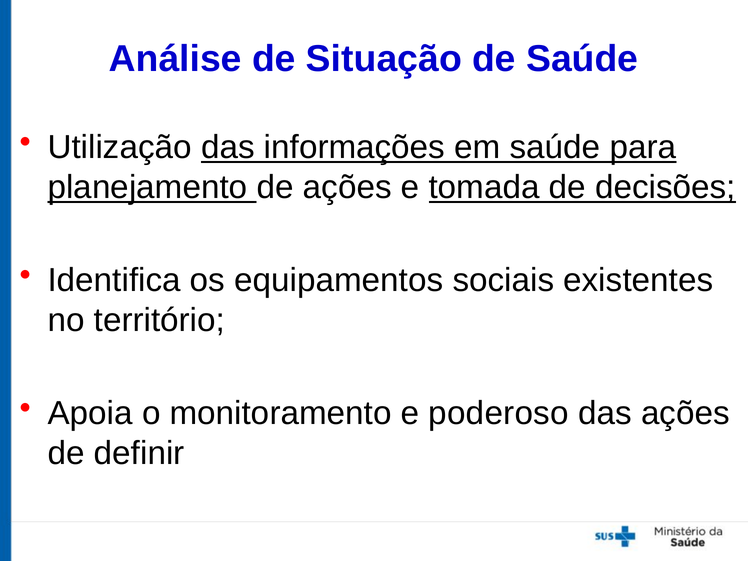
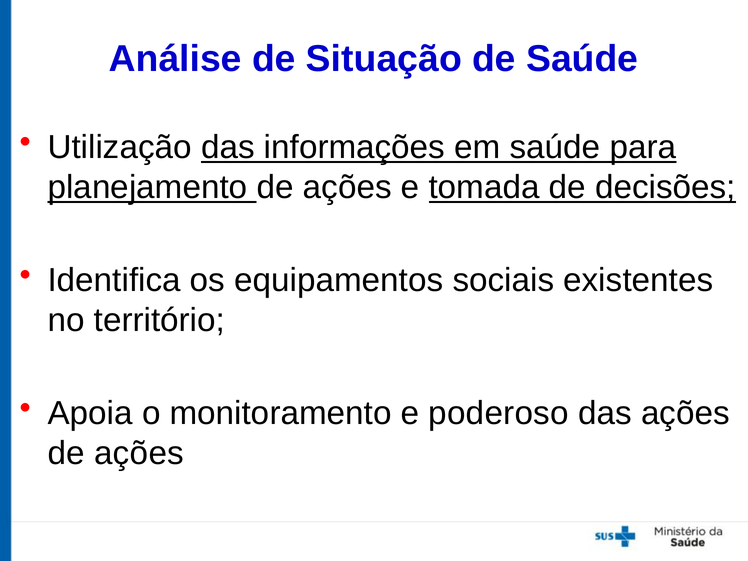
definir: definir -> ações (139, 453)
